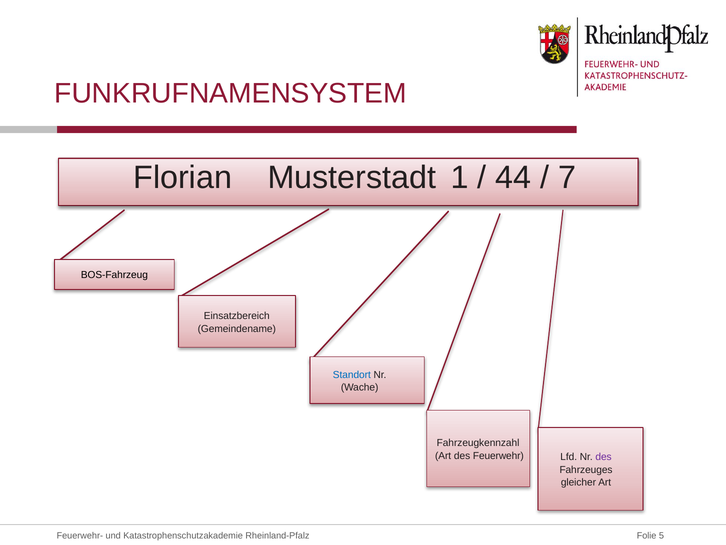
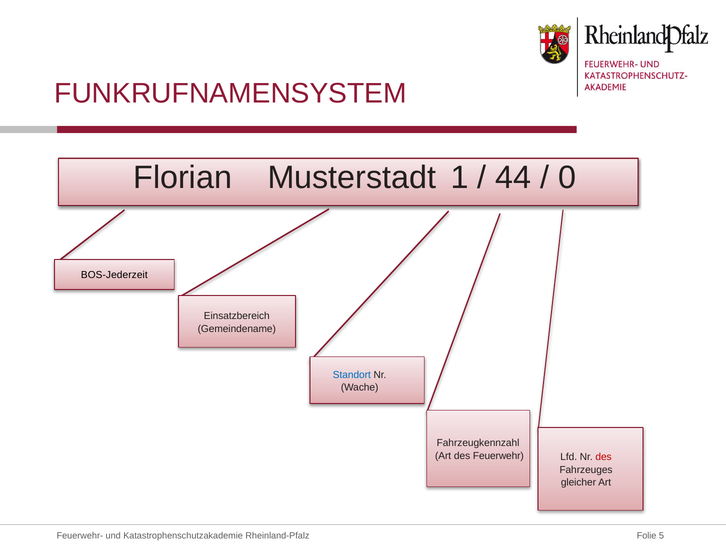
7: 7 -> 0 (567, 177)
BOS-Fahrzeug: BOS-Fahrzeug -> BOS-Jederzeit (114, 275)
des colour: purple -> red (604, 457)
